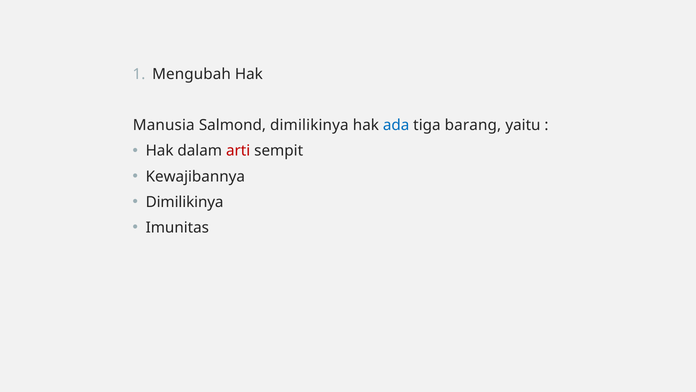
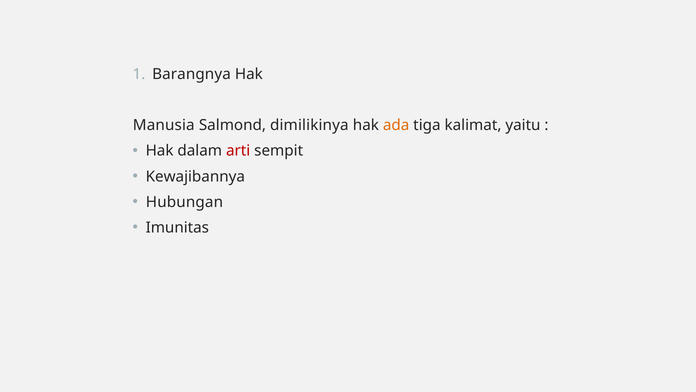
Mengubah: Mengubah -> Barangnya (191, 74)
ada colour: blue -> orange (396, 125)
barang: barang -> kalimat (473, 125)
Dimilikinya: Dimilikinya -> Hubungan (184, 202)
